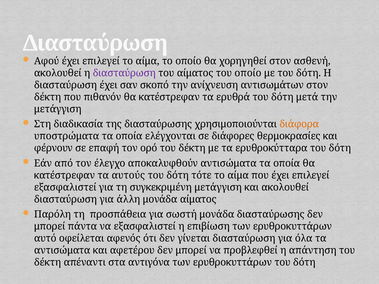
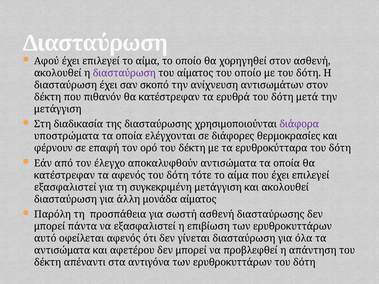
διάφορα colour: orange -> purple (299, 124)
τα αυτούς: αυτούς -> αφενός (128, 175)
σωστή μονάδα: μονάδα -> ασθενή (217, 215)
